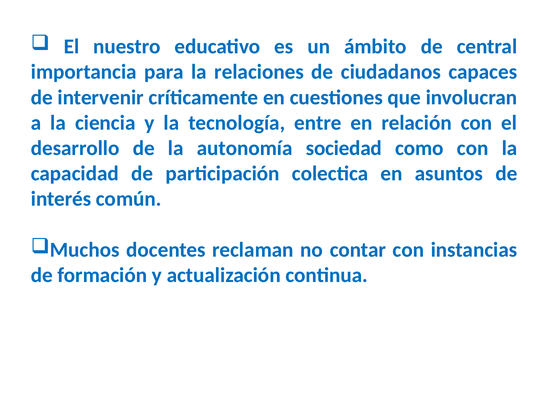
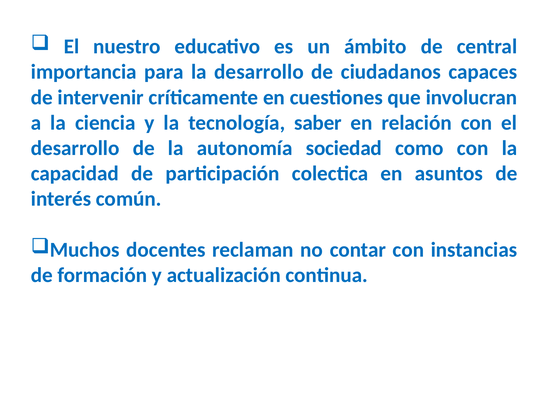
la relaciones: relaciones -> desarrollo (259, 72)
entre: entre -> saber (318, 123)
